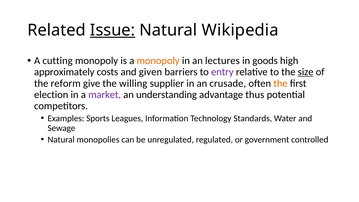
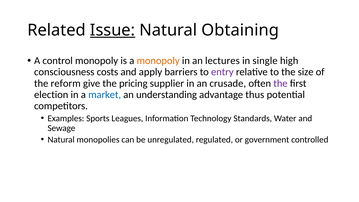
Wikipedia: Wikipedia -> Obtaining (240, 30)
cutting: cutting -> control (58, 61)
goods: goods -> single (265, 61)
approximately: approximately -> consciousness (64, 72)
given: given -> apply (151, 72)
size underline: present -> none (306, 72)
willing: willing -> pricing (133, 83)
the colour: orange -> purple (280, 83)
market colour: purple -> blue (105, 95)
